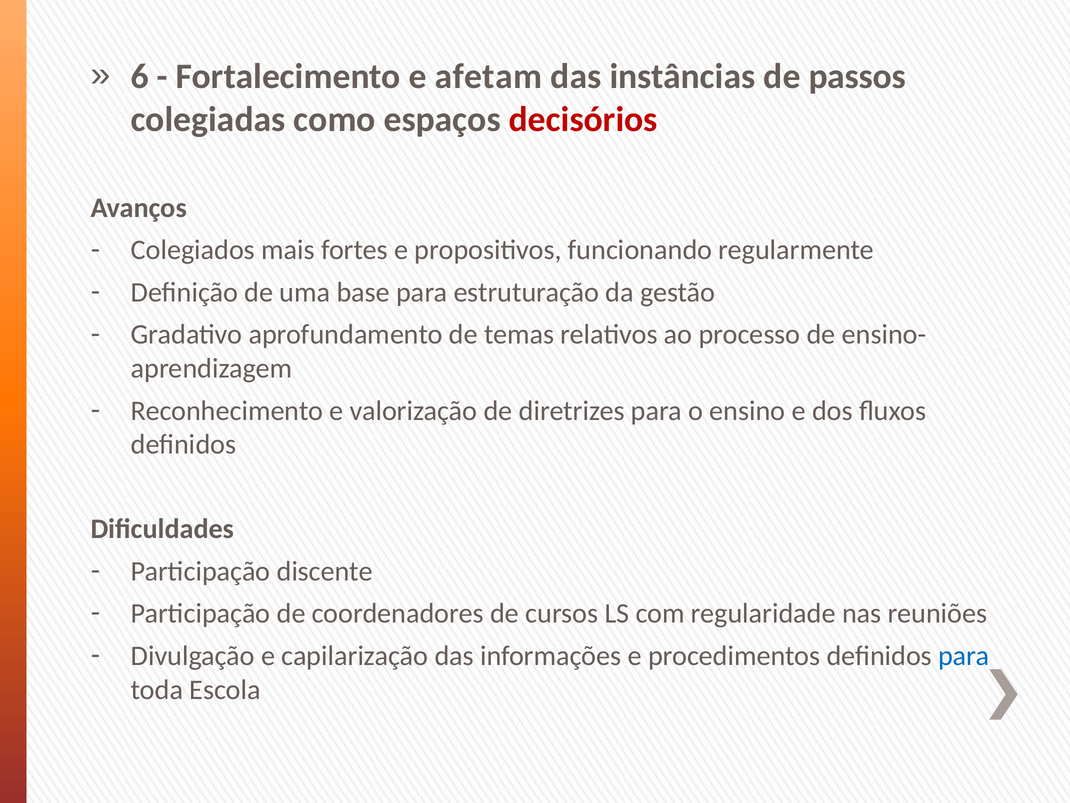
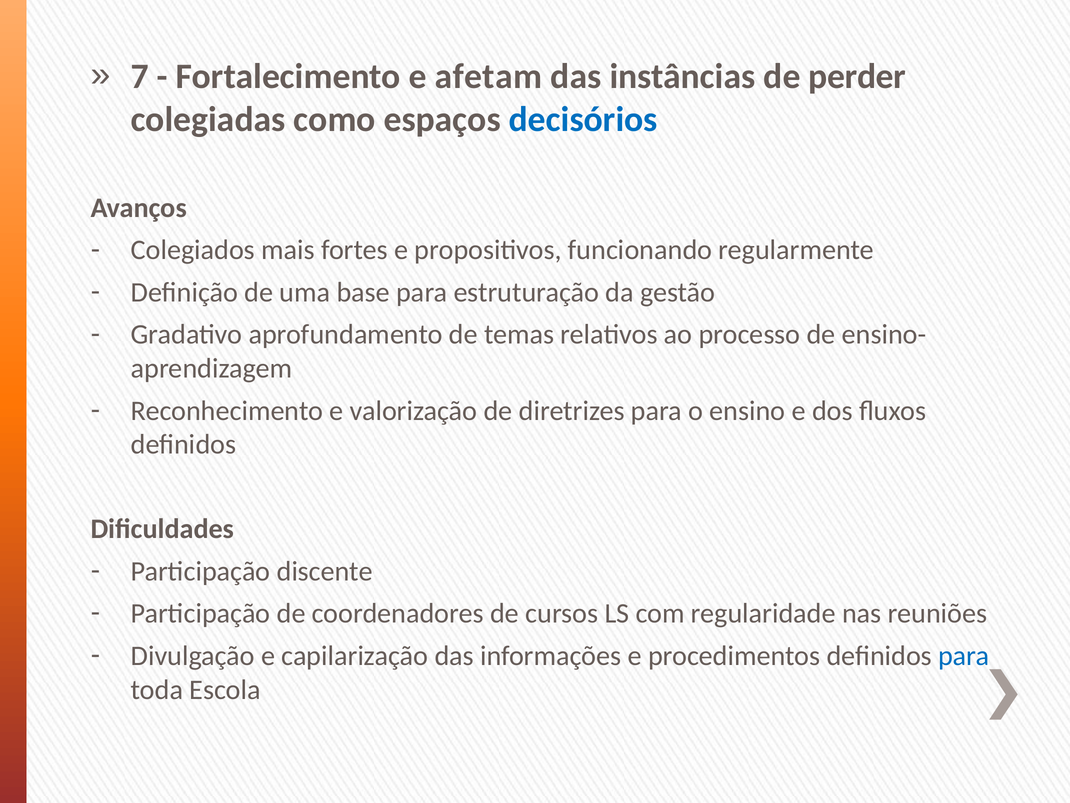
6: 6 -> 7 (140, 77)
passos: passos -> perder (857, 77)
decisórios colour: red -> blue (583, 119)
